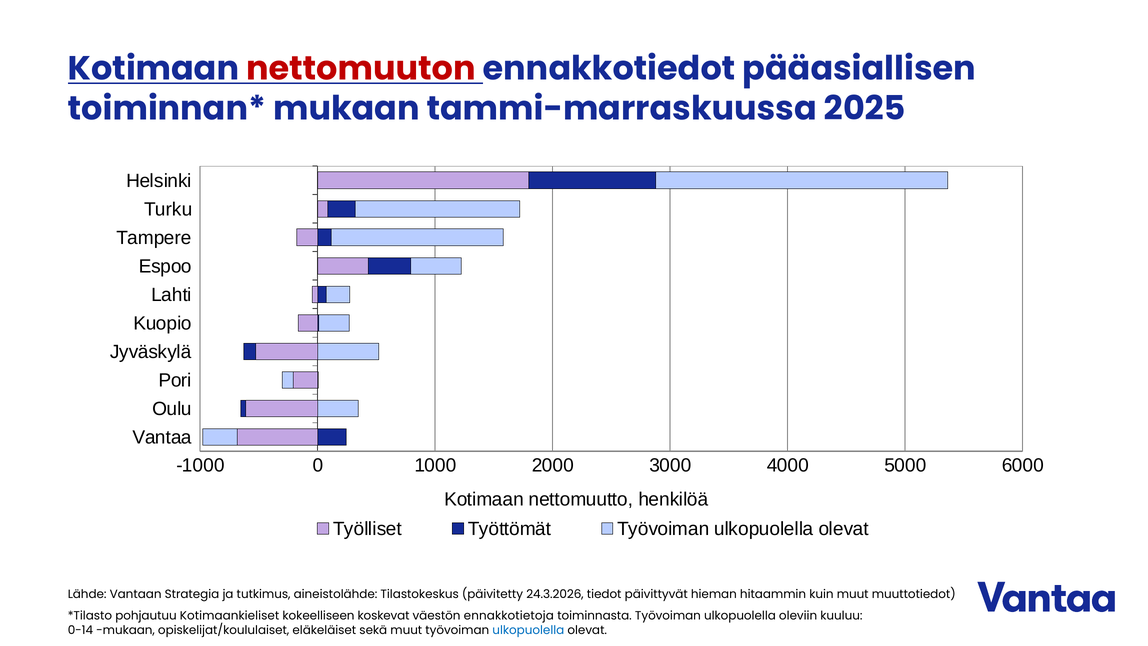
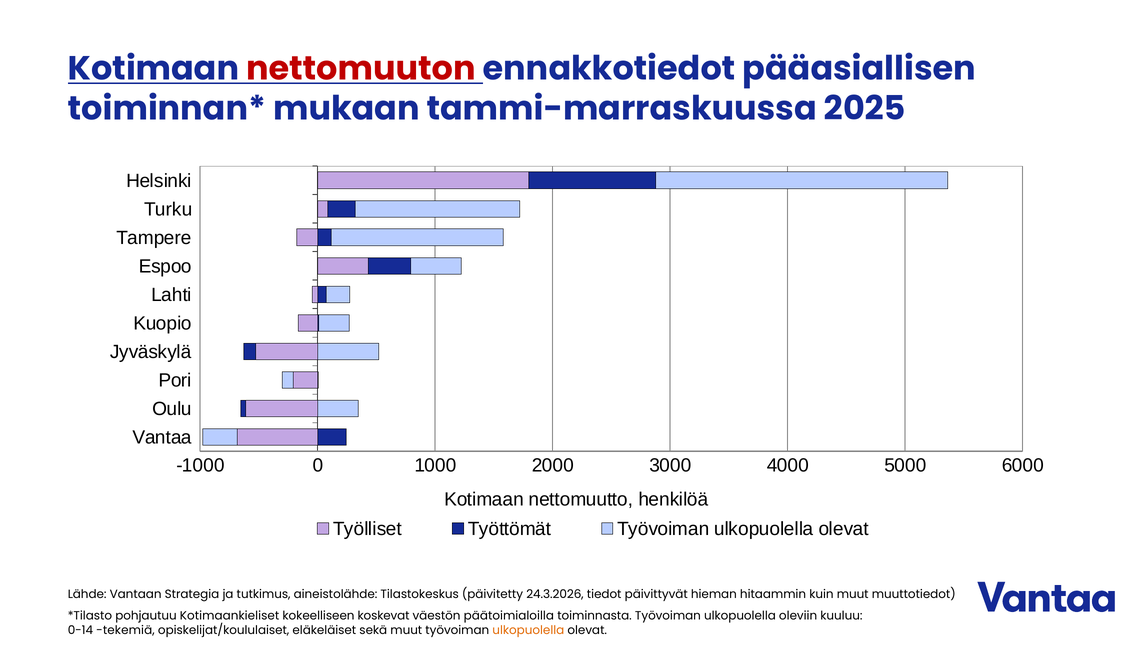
ennakkotietoja: ennakkotietoja -> päätoimialoilla (509, 616)
0-14 mukaan: mukaan -> tekemiä (125, 630)
ulkopuolella colour: blue -> orange (528, 630)
